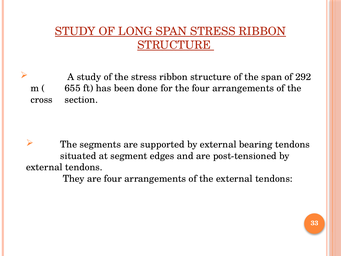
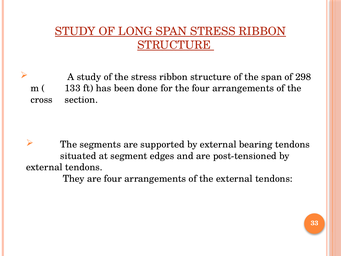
292: 292 -> 298 (303, 77)
655: 655 -> 133 (73, 88)
